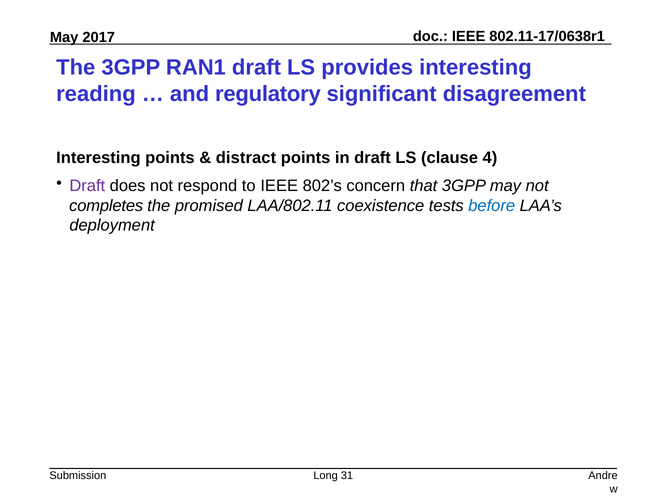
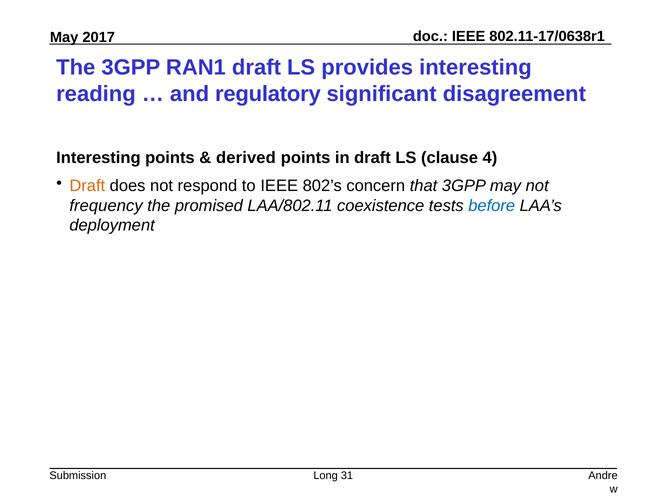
distract: distract -> derived (246, 158)
Draft colour: purple -> orange (87, 186)
completes: completes -> frequency (106, 206)
